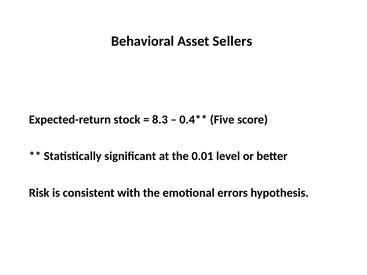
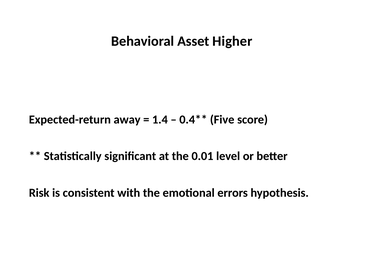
Sellers: Sellers -> Higher (232, 41)
stock: stock -> away (127, 120)
8.3: 8.3 -> 1.4 (160, 120)
